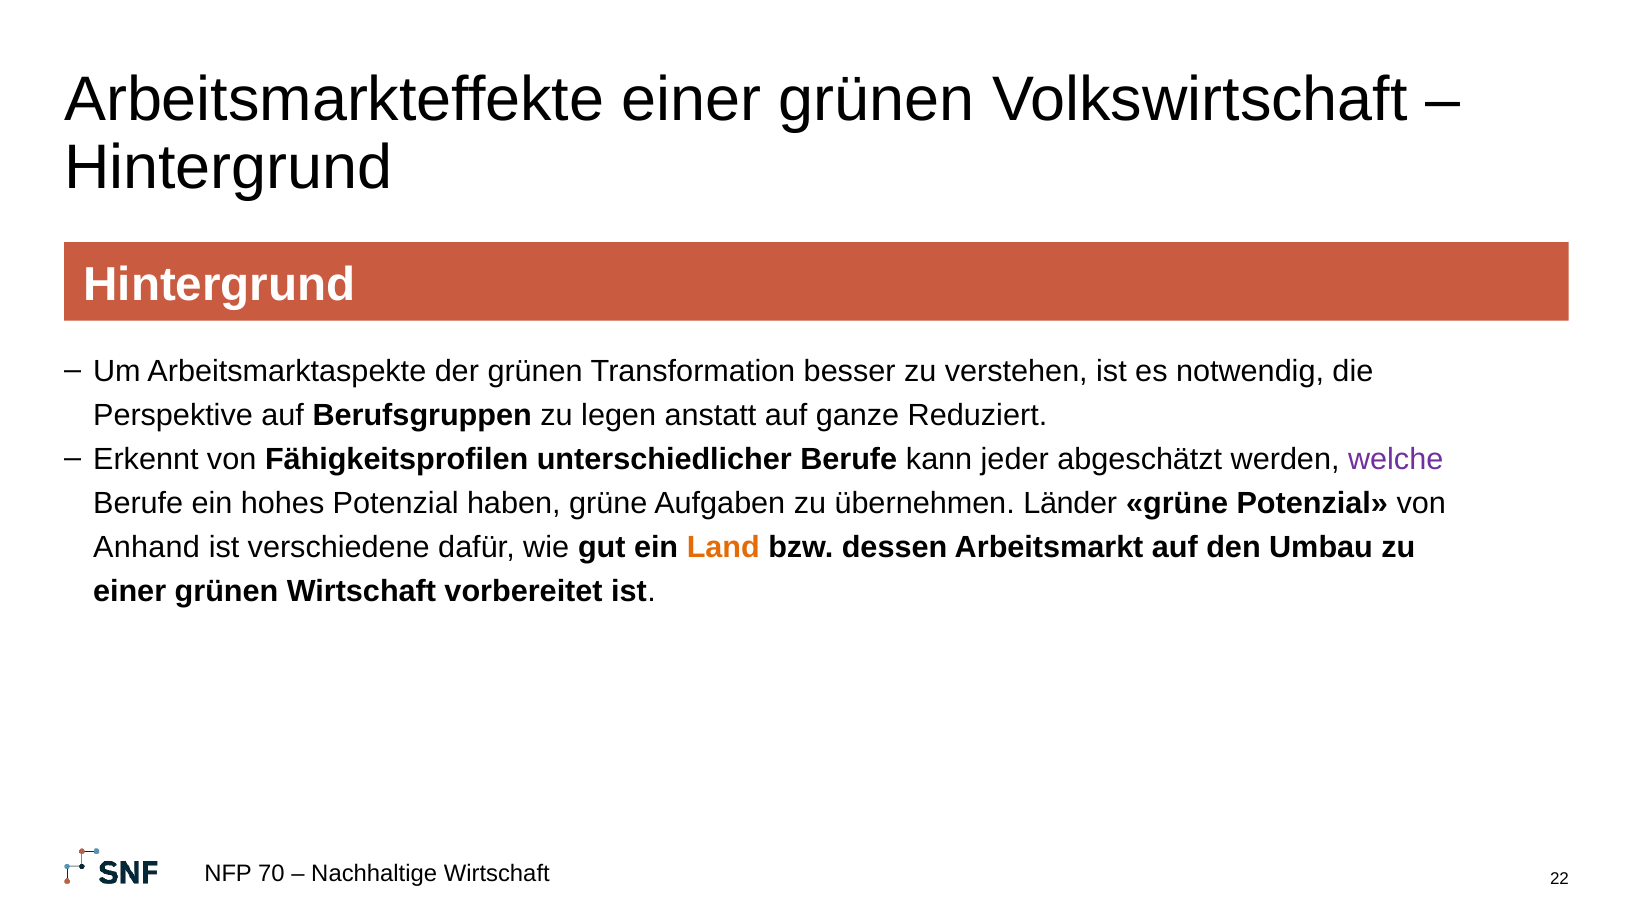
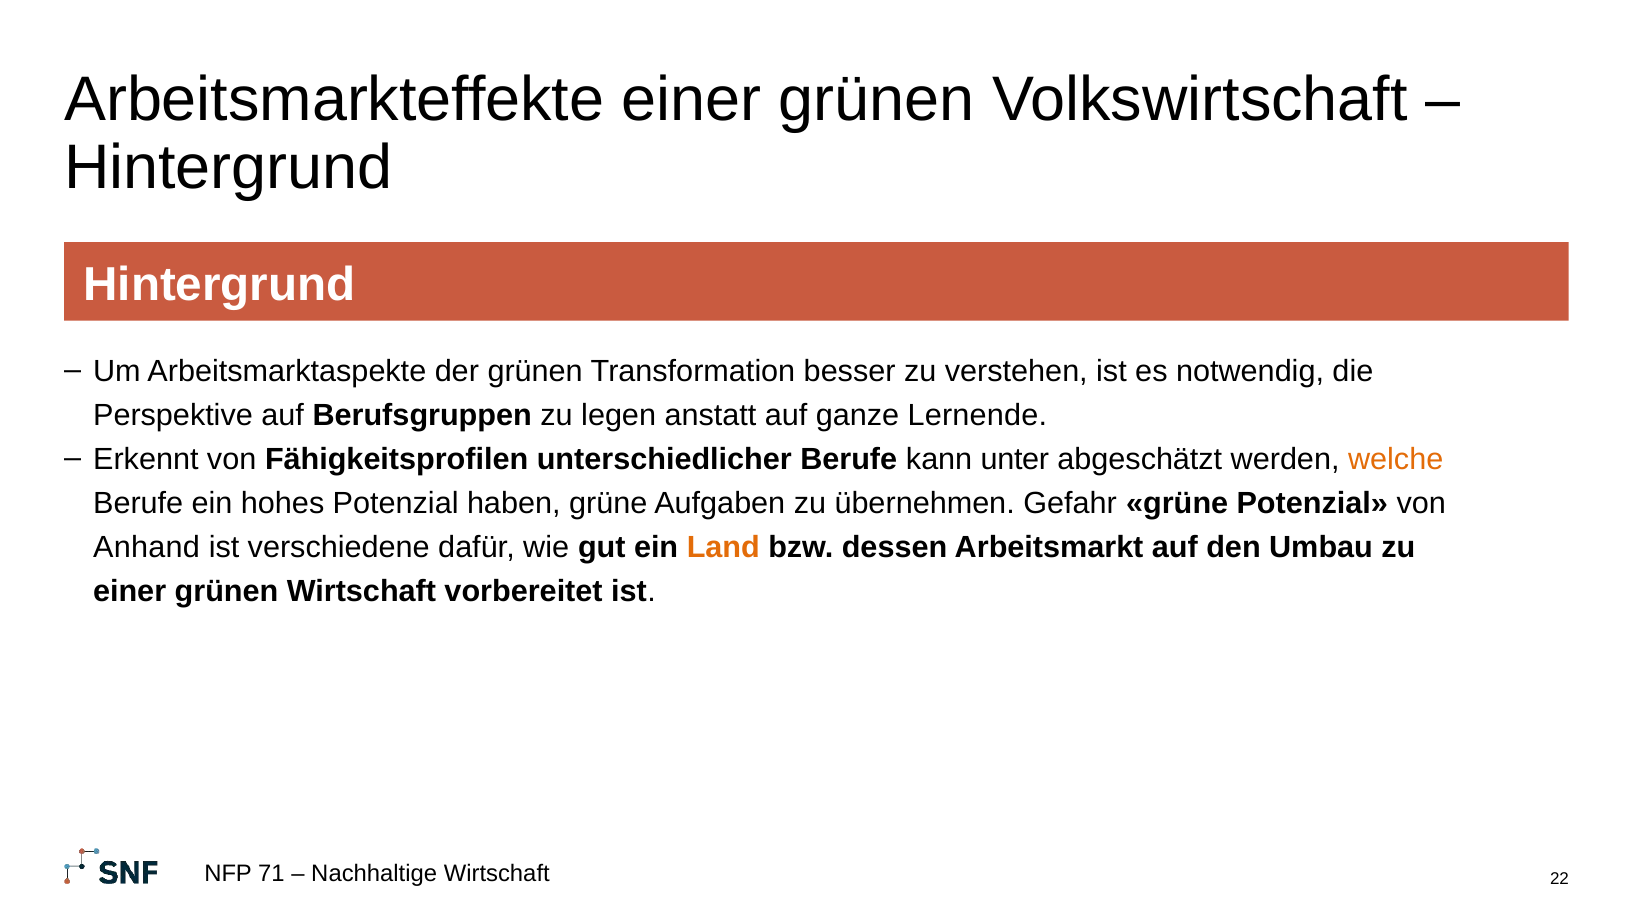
Reduziert: Reduziert -> Lernende (977, 416)
jeder: jeder -> unter (1015, 460)
welche colour: purple -> orange (1396, 460)
Länder: Länder -> Gefahr (1070, 504)
70: 70 -> 71 (271, 874)
